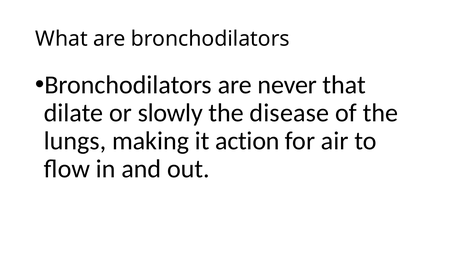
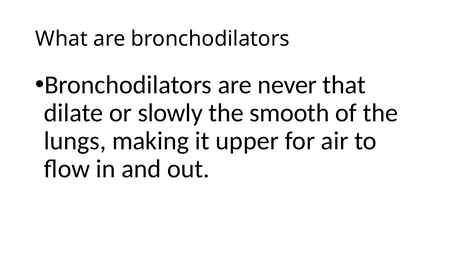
disease: disease -> smooth (290, 113)
action: action -> upper (247, 141)
